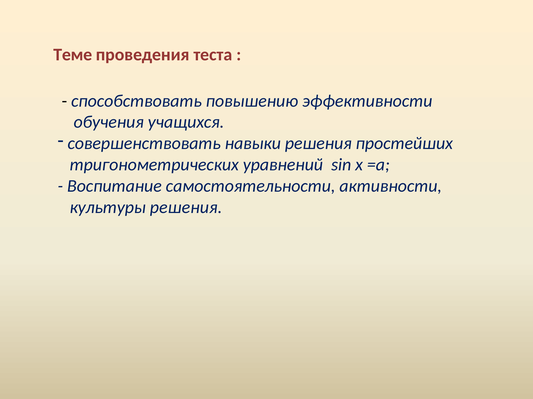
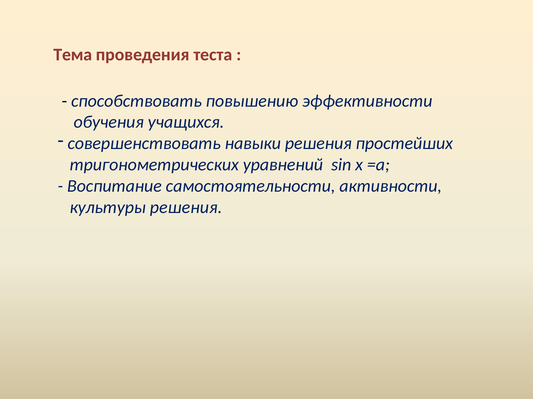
Теме: Теме -> Тема (73, 55)
